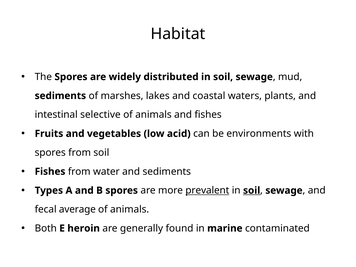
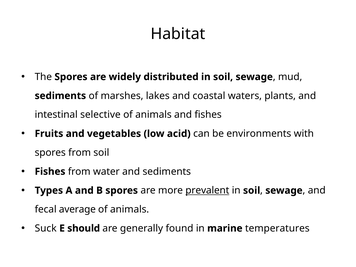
soil underline: present -> none (252, 190)
Both: Both -> Suck (46, 228)
heroin: heroin -> should (84, 228)
contaminated: contaminated -> temperatures (277, 228)
